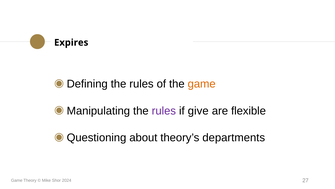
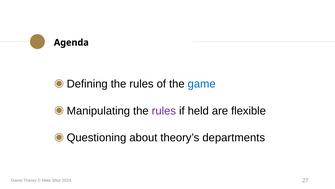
Expires: Expires -> Agenda (71, 42)
game colour: orange -> blue (202, 84)
give: give -> held (198, 111)
